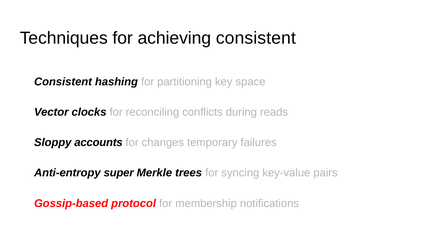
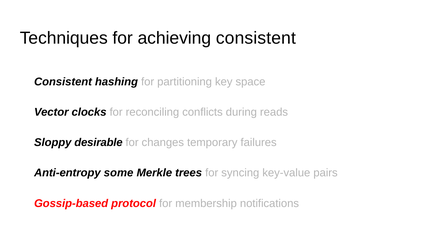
accounts: accounts -> desirable (99, 143)
super: super -> some (119, 173)
